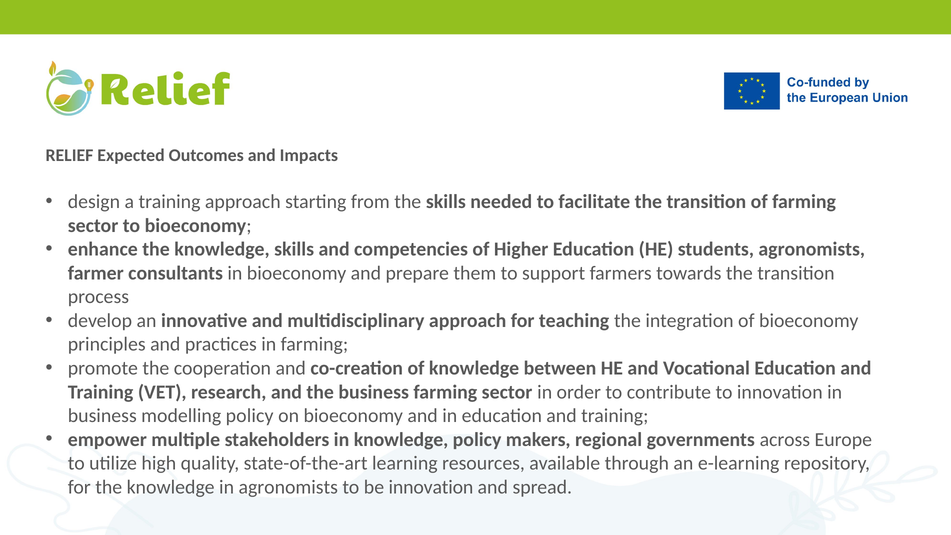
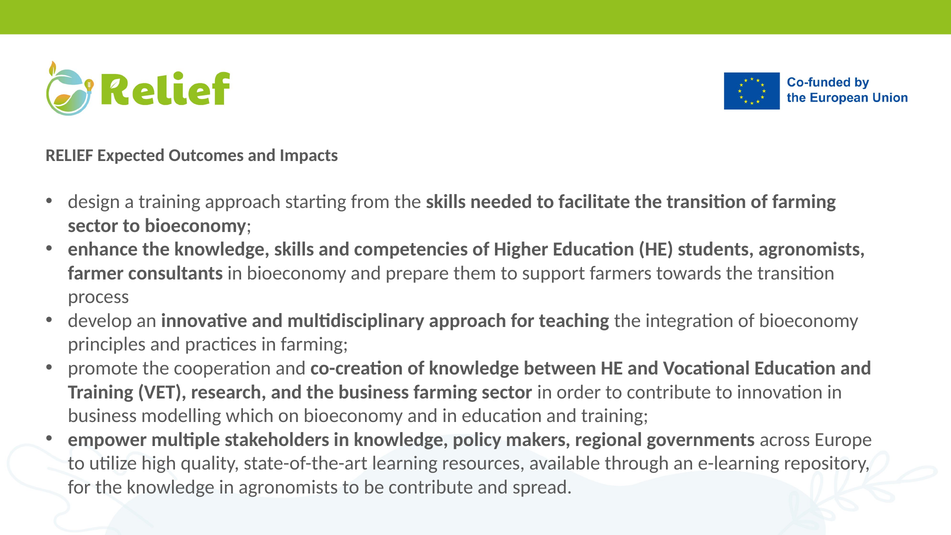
modelling policy: policy -> which (250, 416)
be innovation: innovation -> contribute (431, 487)
